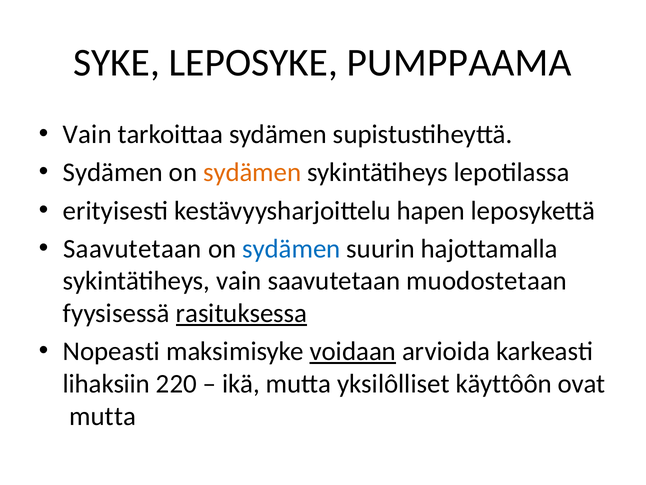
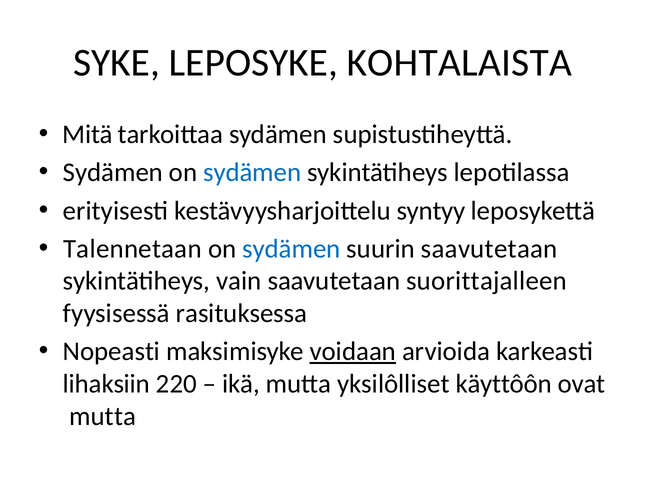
PUMPPAAMA: PUMPPAAMA -> KOHTALAISTA (459, 63)
Vain: Vain -> Mitä (88, 134)
sydämen colour: orange -> blue (252, 172)
hapen: hapen -> syntyy (431, 210)
Saavutetaan: Saavutetaan -> Talennetaan (132, 248)
suurin hajottamalla: hajottamalla -> saavutetaan (489, 248)
muodostetaan: muodostetaan -> suorittajalleen (487, 281)
rasituksessa underline: present -> none (242, 313)
